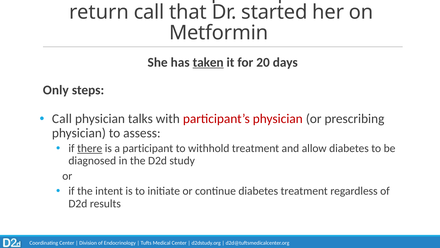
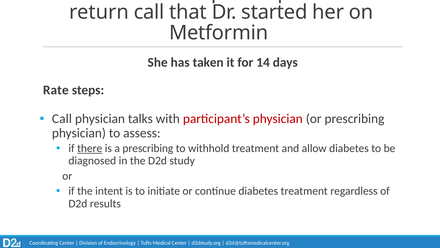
taken underline: present -> none (208, 62)
20: 20 -> 14 (263, 62)
Only: Only -> Rate (56, 90)
a participant: participant -> prescribing (148, 148)
